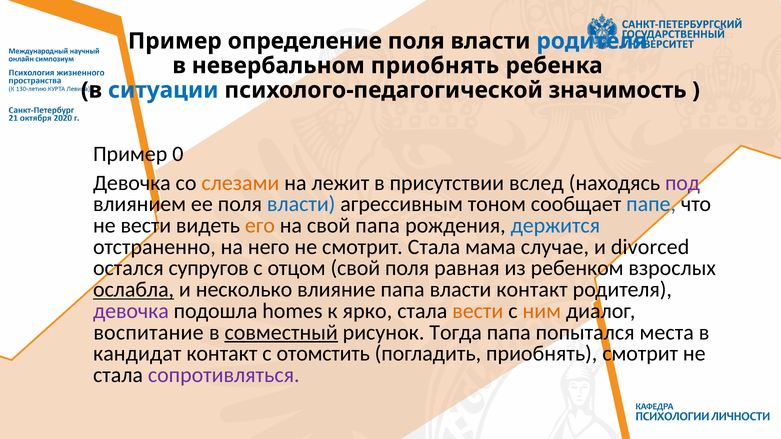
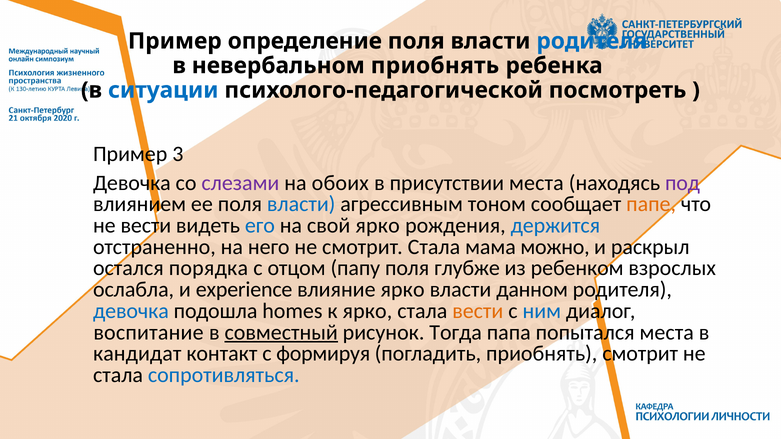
значимость: значимость -> посмотреть (618, 90)
0: 0 -> 3 (178, 154)
слезами colour: orange -> purple (240, 183)
лежит: лежит -> обоих (340, 183)
присутствии вслед: вслед -> места (536, 183)
папе colour: blue -> orange (651, 204)
его colour: orange -> blue (260, 226)
свой папа: папа -> ярко (378, 226)
случае: случае -> можно (555, 247)
divorced: divorced -> раскрыл (650, 247)
супругов: супругов -> порядка (208, 268)
отцом свой: свой -> папу (355, 268)
равная: равная -> глубже (467, 268)
ослабла underline: present -> none (134, 290)
несколько: несколько -> experience (244, 290)
влияние папа: папа -> ярко (403, 290)
власти контакт: контакт -> данном (532, 290)
девочка colour: purple -> blue (131, 311)
ним colour: orange -> blue (542, 311)
отомстить: отомстить -> формируя (323, 354)
сопротивляться colour: purple -> blue (224, 375)
